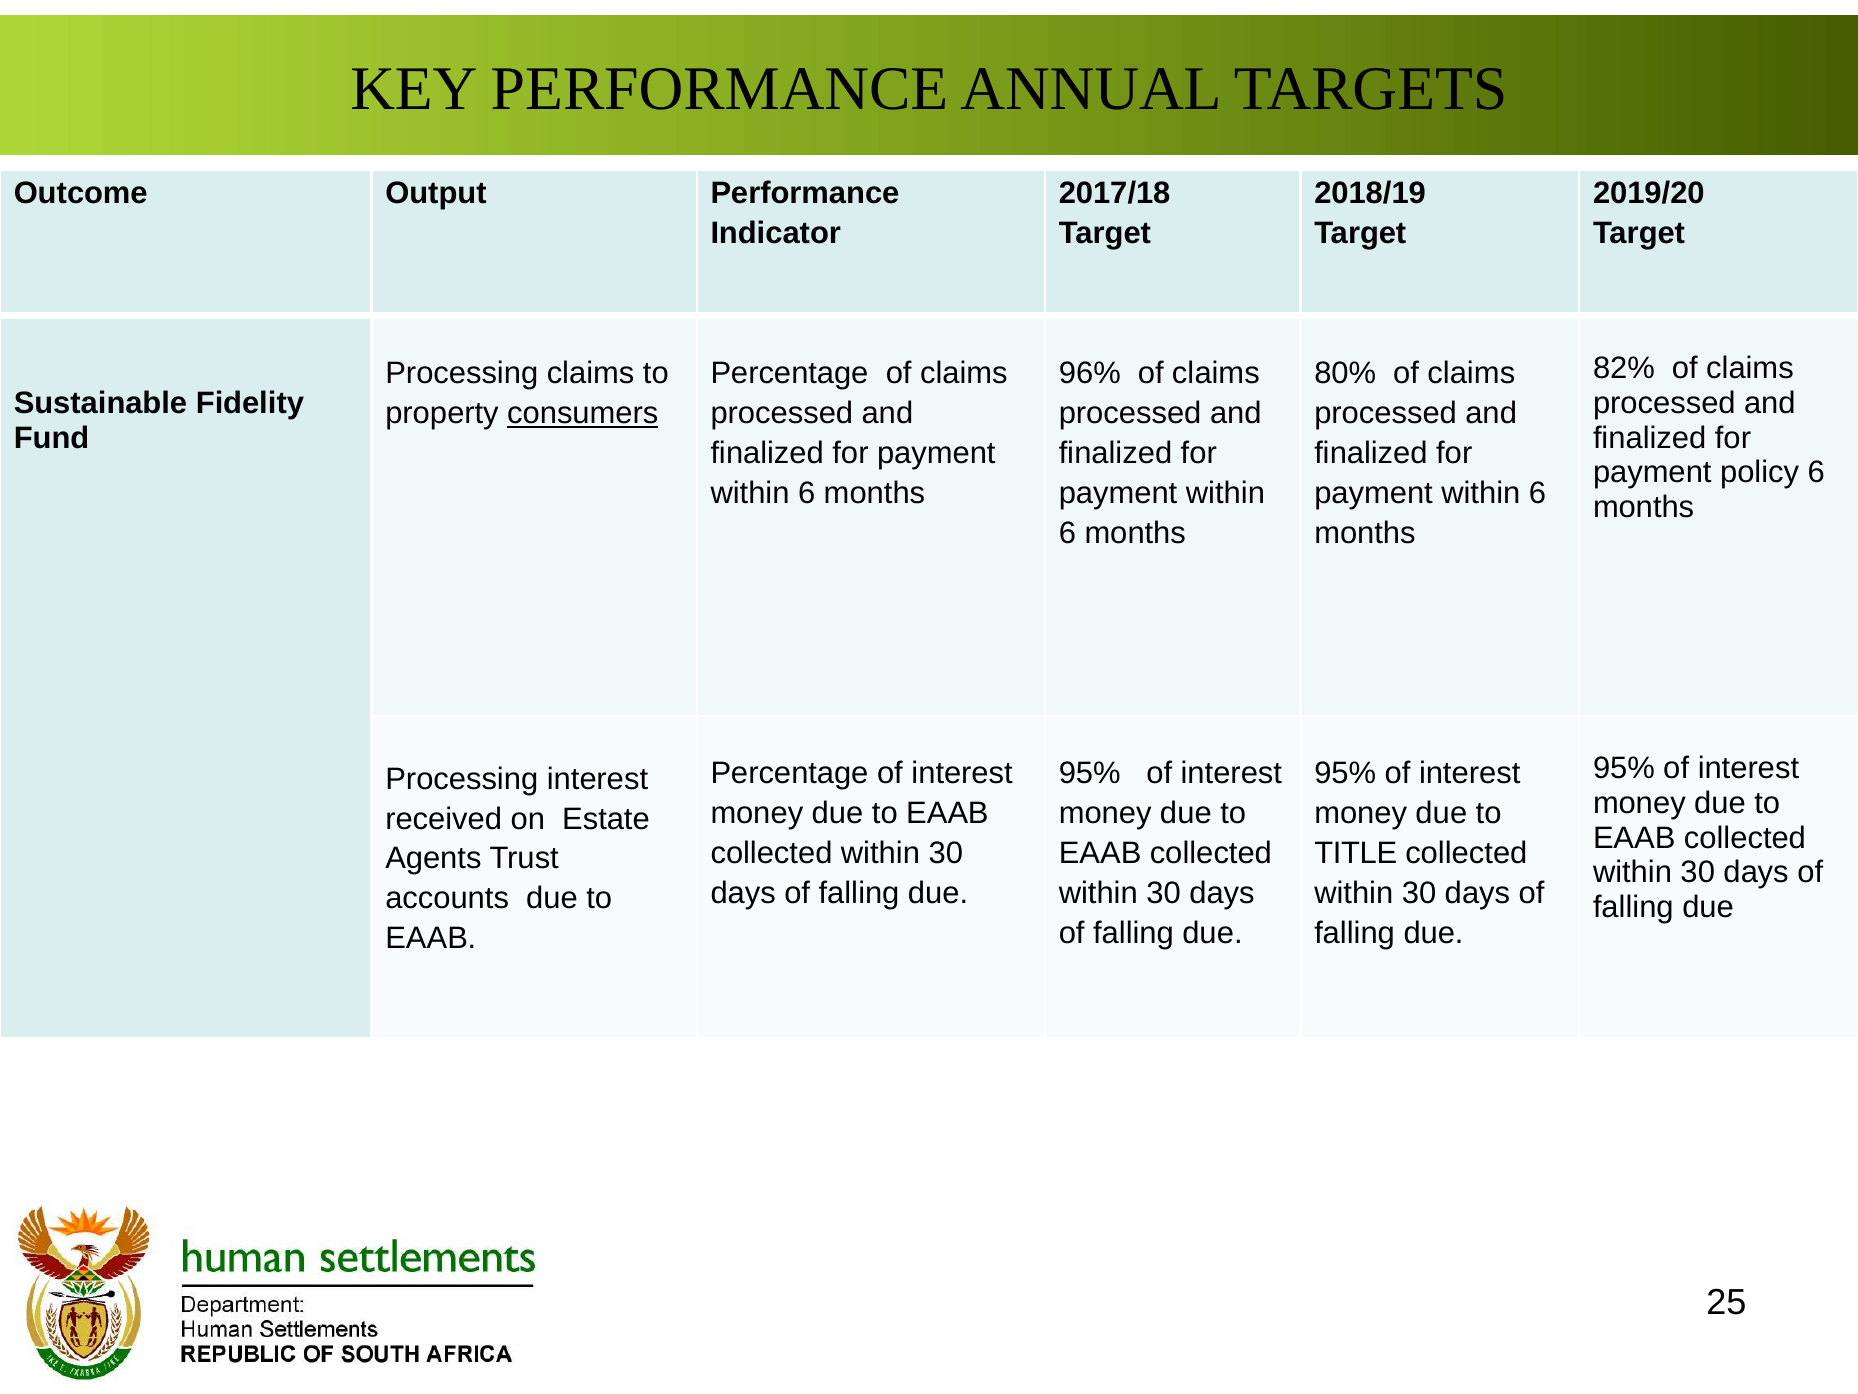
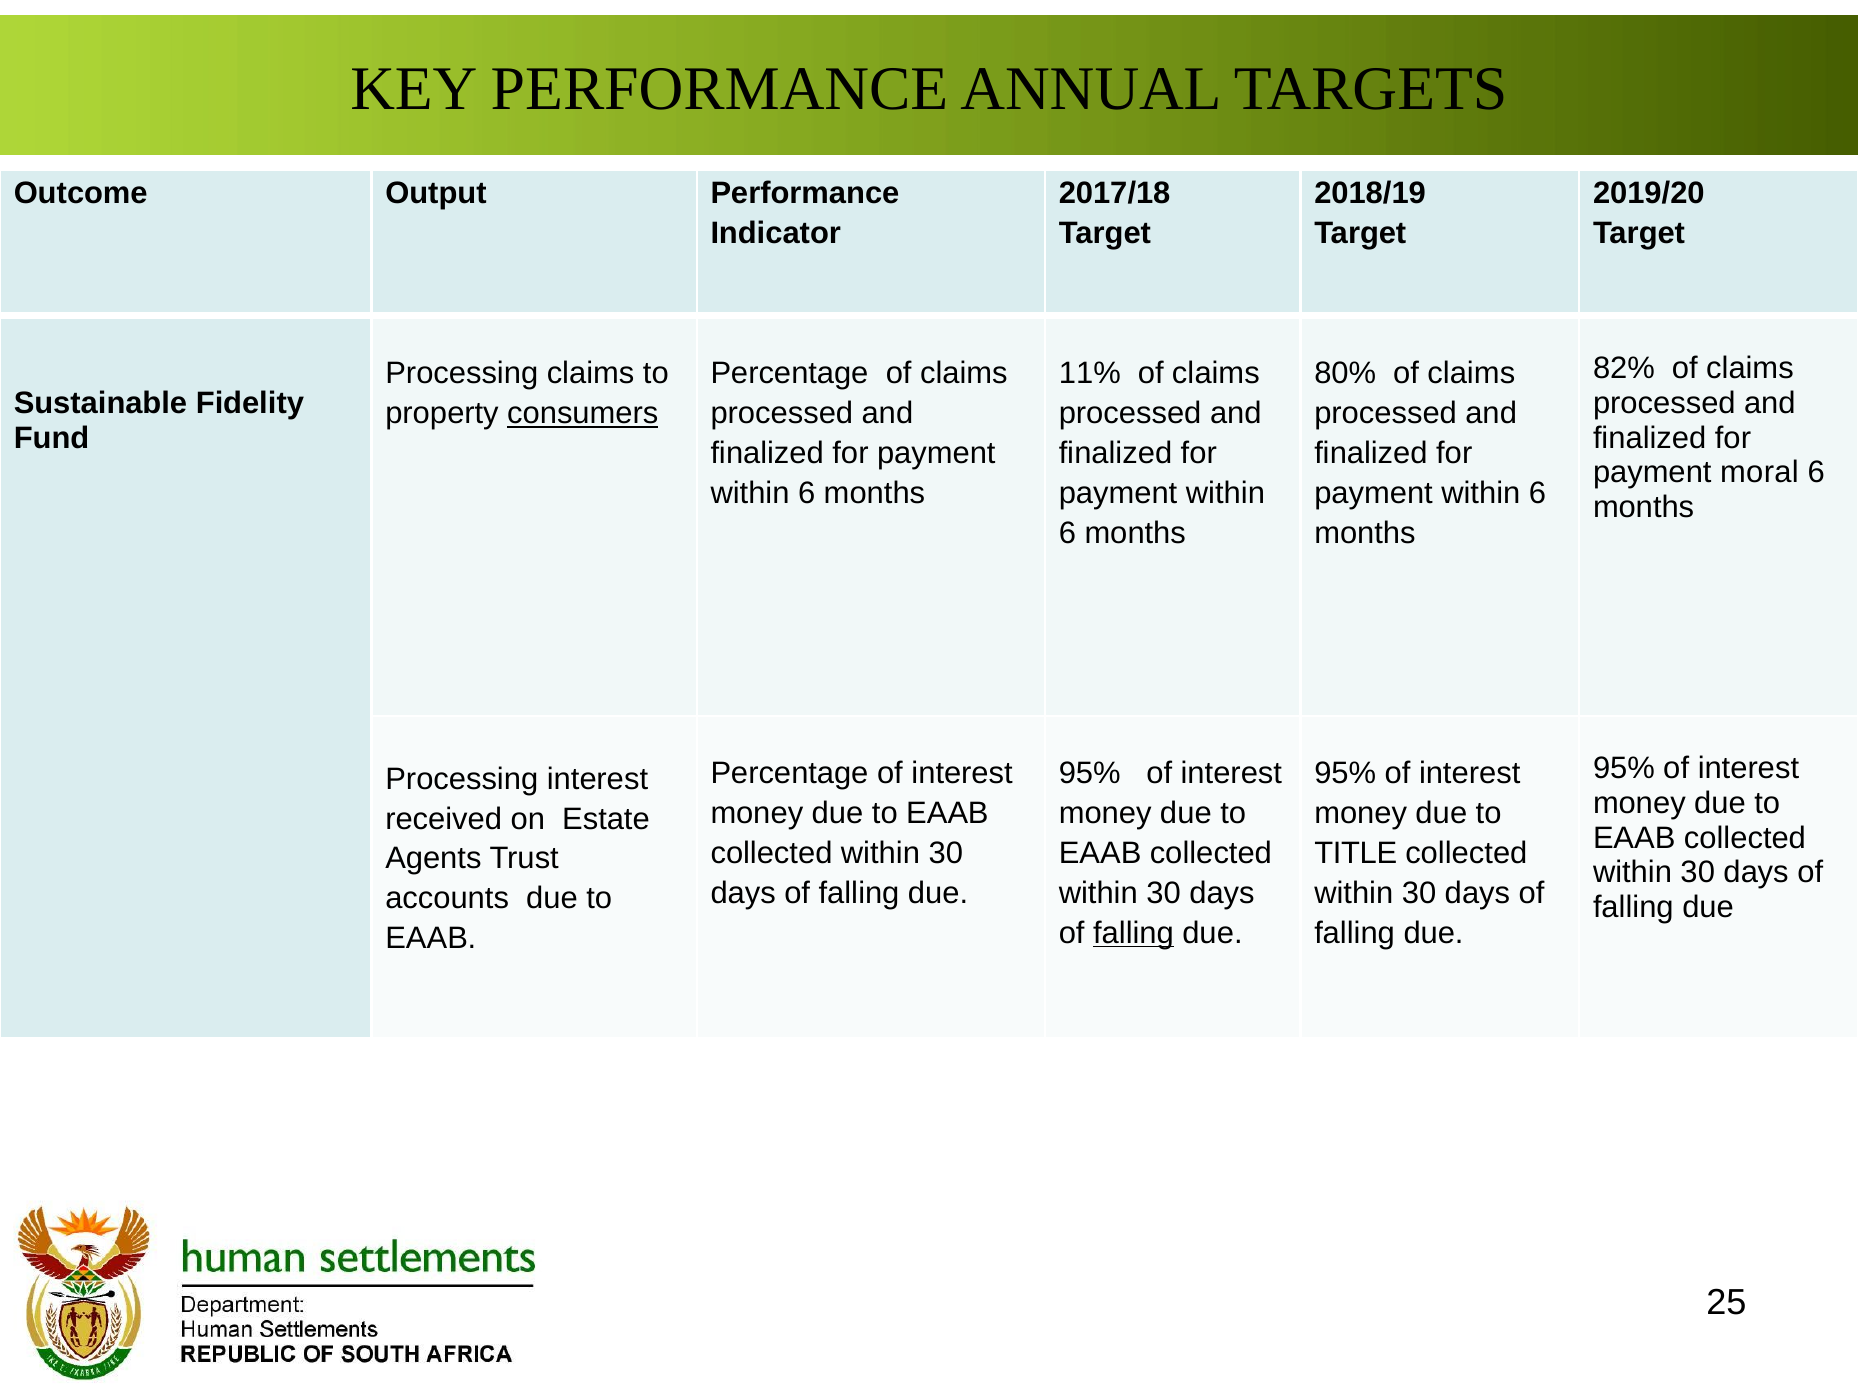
96%: 96% -> 11% (1090, 374)
policy: policy -> moral (1759, 472)
falling underline: none -> present (1134, 933)
